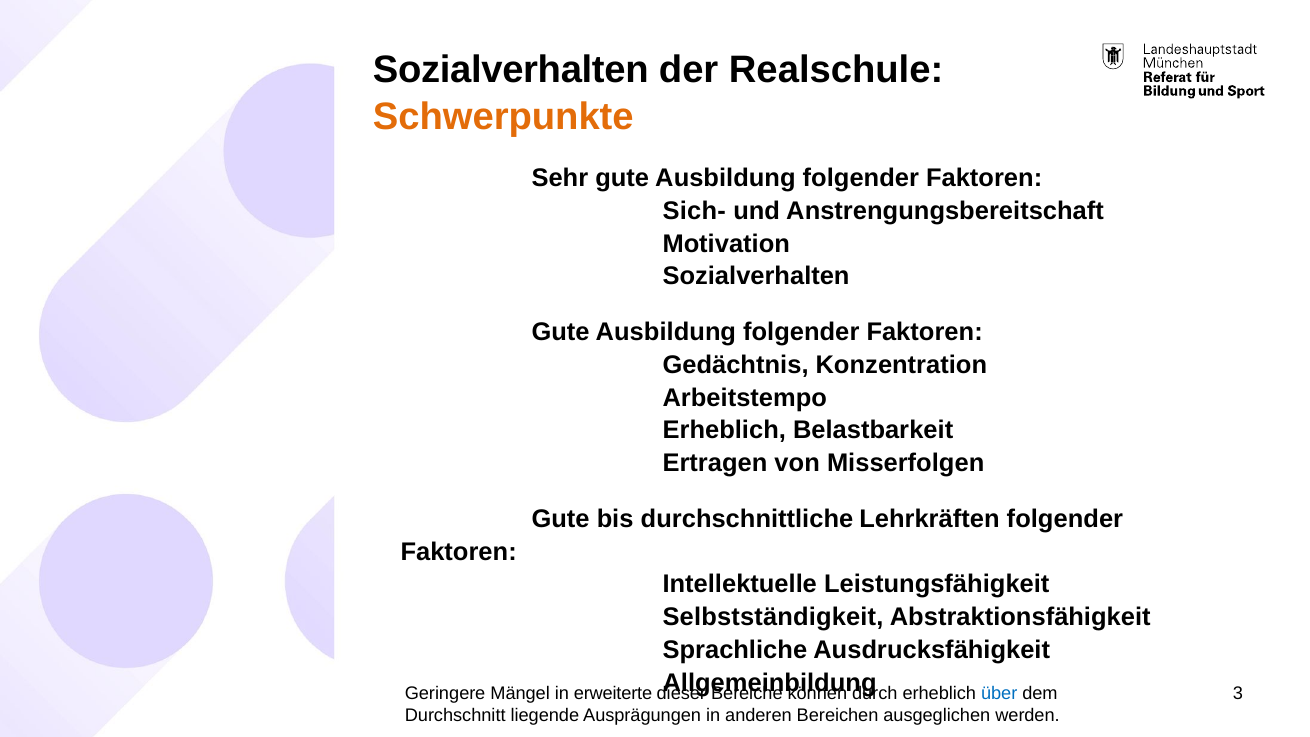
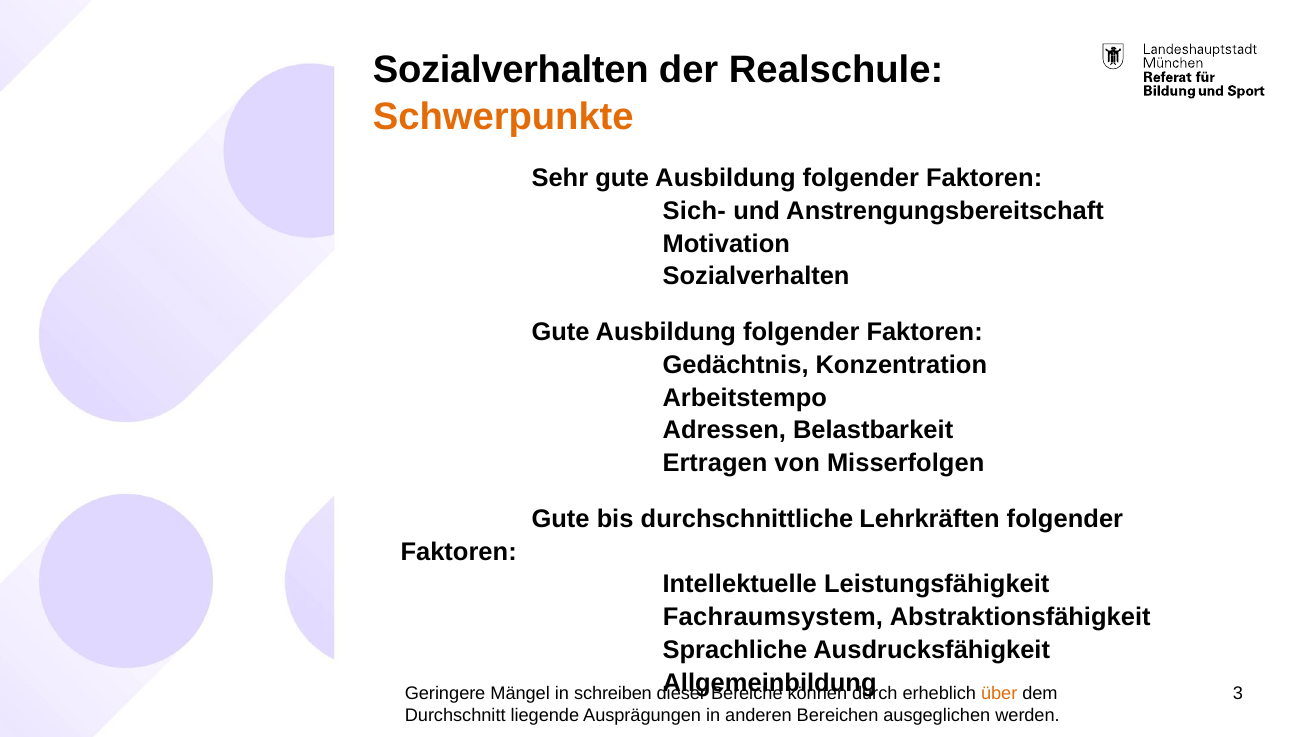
Erheblich: Erheblich -> Adressen (724, 430)
Selbstständigkeit: Selbstständigkeit -> Fachraumsystem (773, 617)
erweiterte: erweiterte -> schreiben (613, 694)
über colour: blue -> orange (999, 694)
